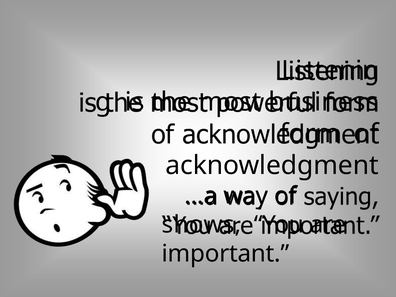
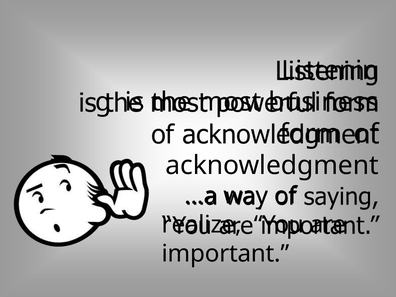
shows: shows -> realize (202, 225)
